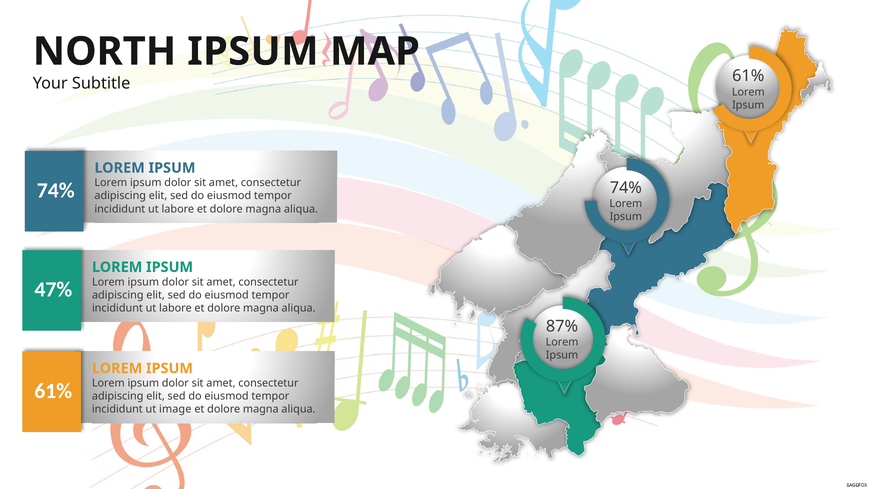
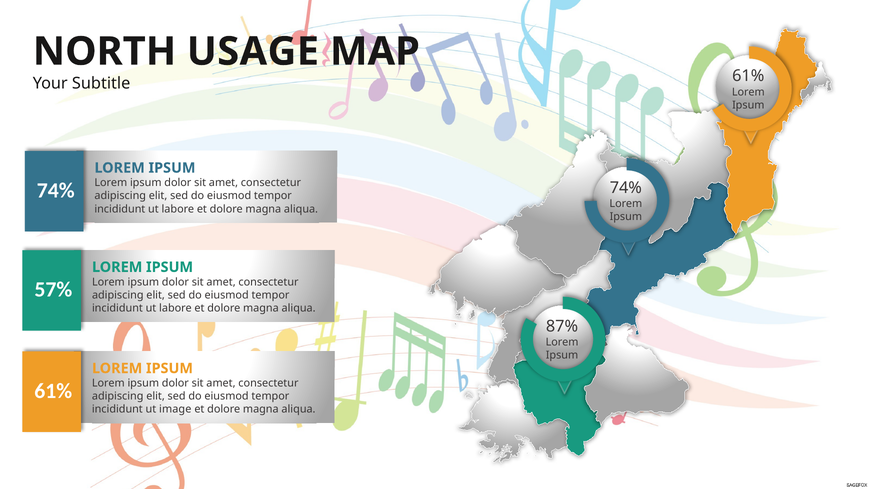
IPSUM: IPSUM -> USAGE (253, 52)
47%: 47% -> 57% (53, 290)
